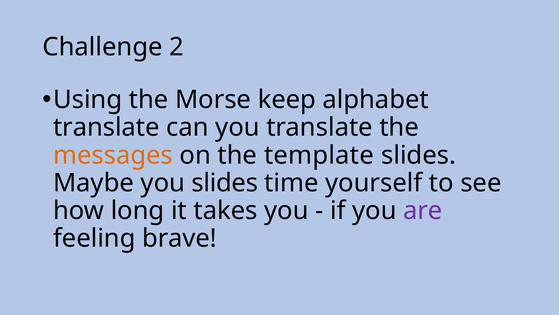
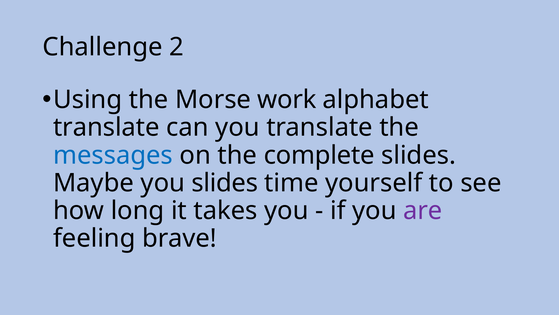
keep: keep -> work (287, 100)
messages colour: orange -> blue (113, 155)
template: template -> complete (319, 155)
